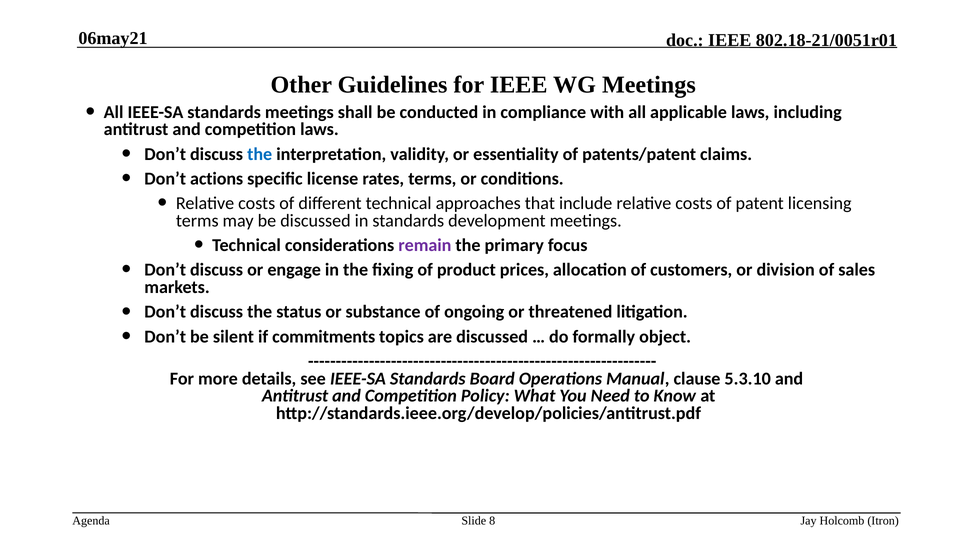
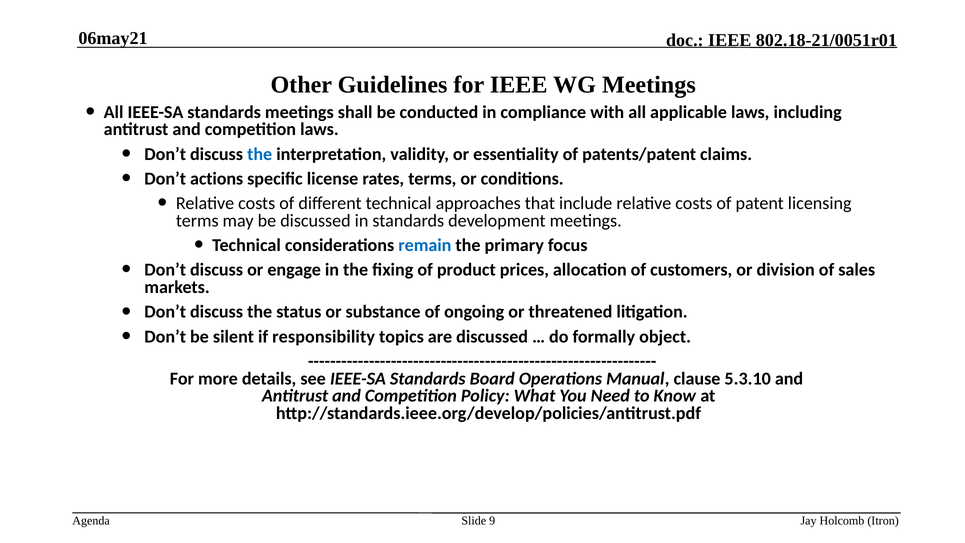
remain colour: purple -> blue (425, 245)
commitments: commitments -> responsibility (324, 336)
8: 8 -> 9 (492, 521)
